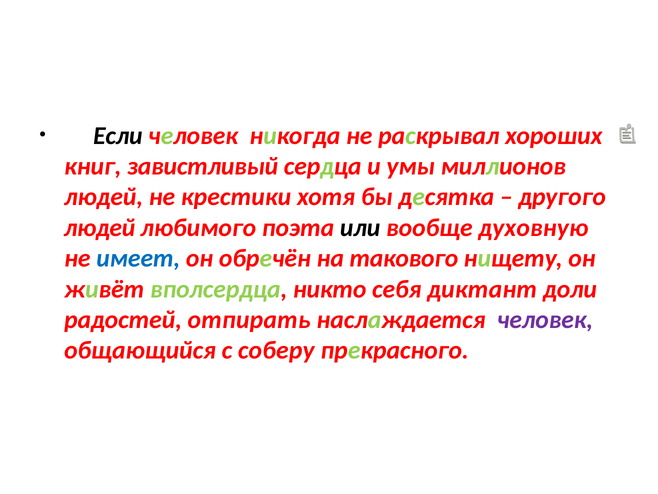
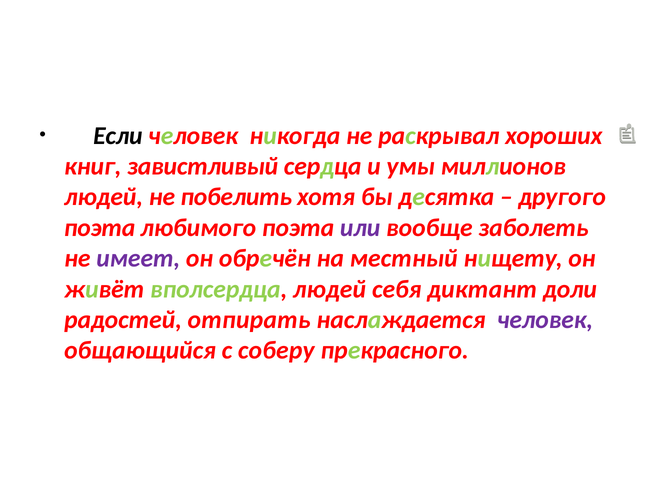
крестики: крестики -> побелить (236, 197)
людей: людей -> поэта (100, 227)
или colour: black -> purple (360, 227)
духовную: духовную -> заболеть (533, 227)
имеет colour: blue -> purple (138, 258)
такового: такового -> местный (404, 258)
вполсердца никто: никто -> людей (330, 289)
